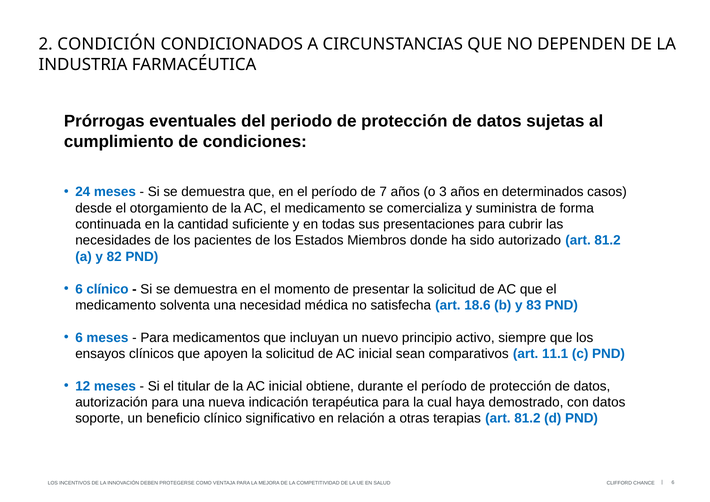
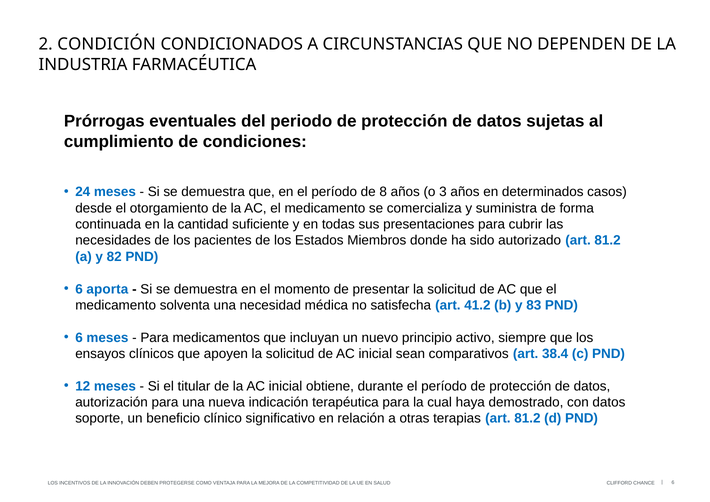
7: 7 -> 8 (383, 192)
6 clínico: clínico -> aporta (107, 289)
18.6: 18.6 -> 41.2 (477, 305)
11.1: 11.1 -> 38.4 (555, 354)
